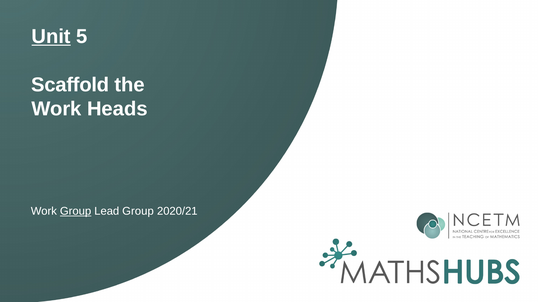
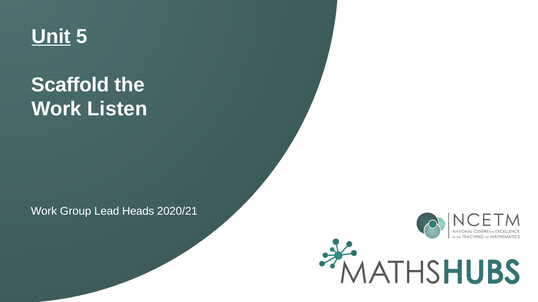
Heads: Heads -> Listen (117, 109)
Group underline: present -> none (76, 212)
Lead Group: Group -> Heads (138, 212)
